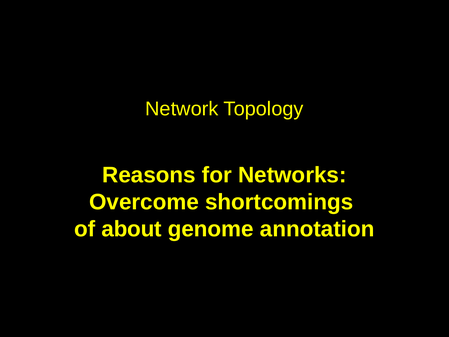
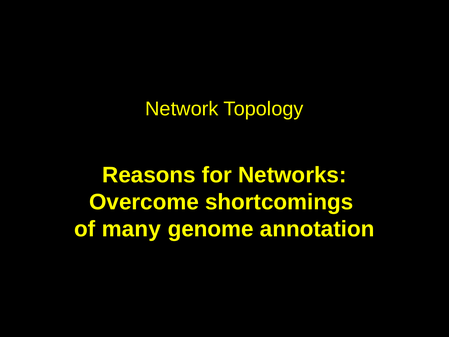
about: about -> many (131, 229)
